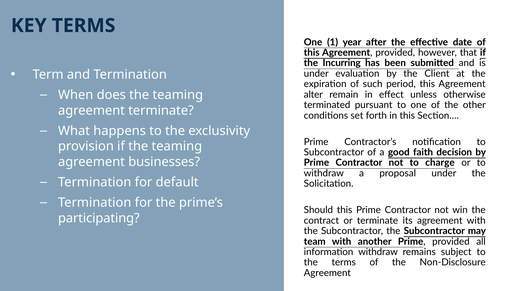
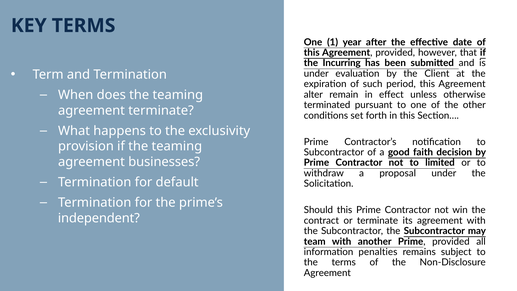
charge: charge -> limited (440, 163)
participating: participating -> independent (99, 218)
information withdraw: withdraw -> penalties (378, 252)
